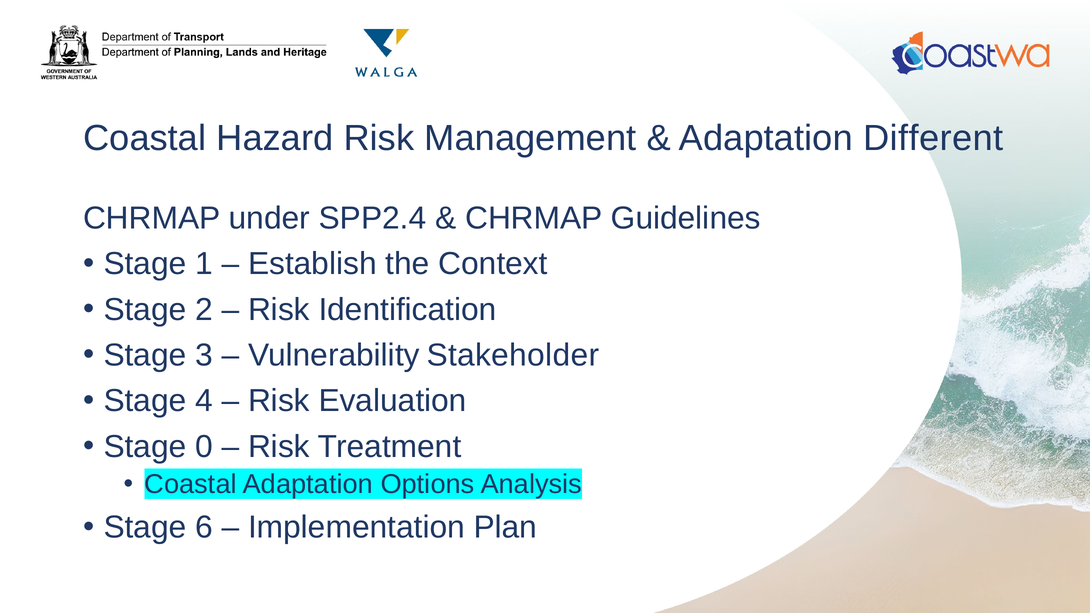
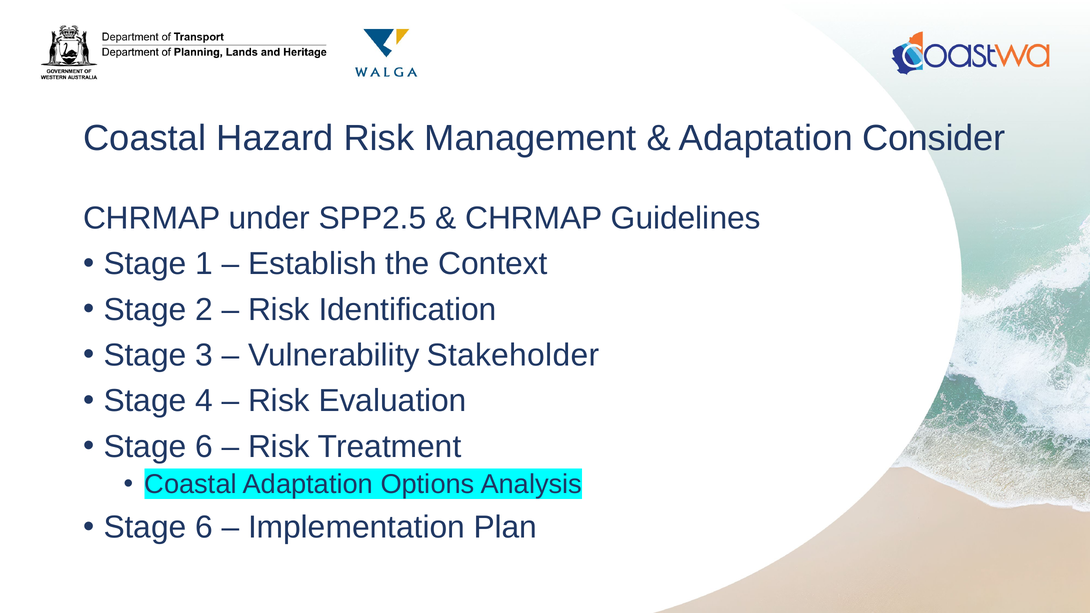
Different: Different -> Consider (934, 138)
SPP2.4: SPP2.4 -> SPP2.5 (373, 218)
0: 0 -> 6 (204, 447)
